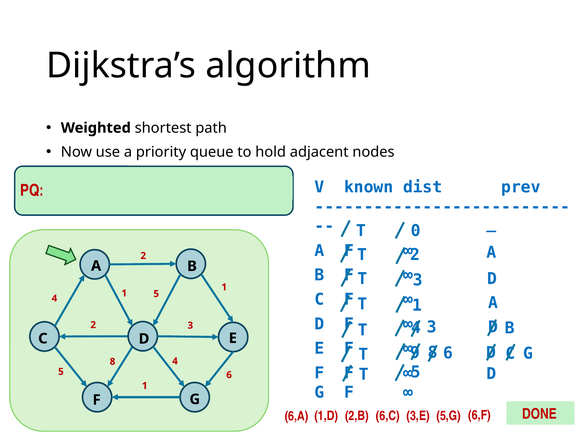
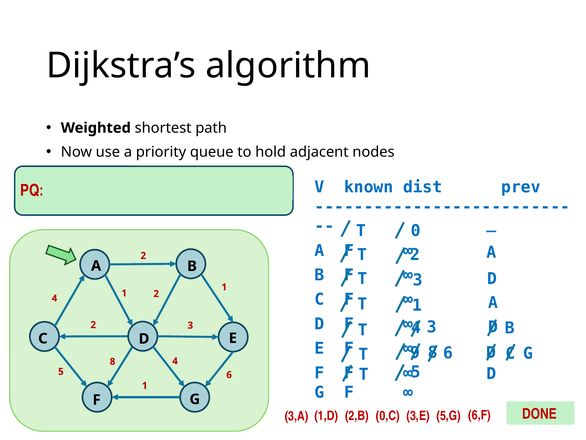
1 5: 5 -> 2 (156, 293)
6,A: 6,A -> 3,A (297, 416)
6,C: 6,C -> 0,C (388, 415)
